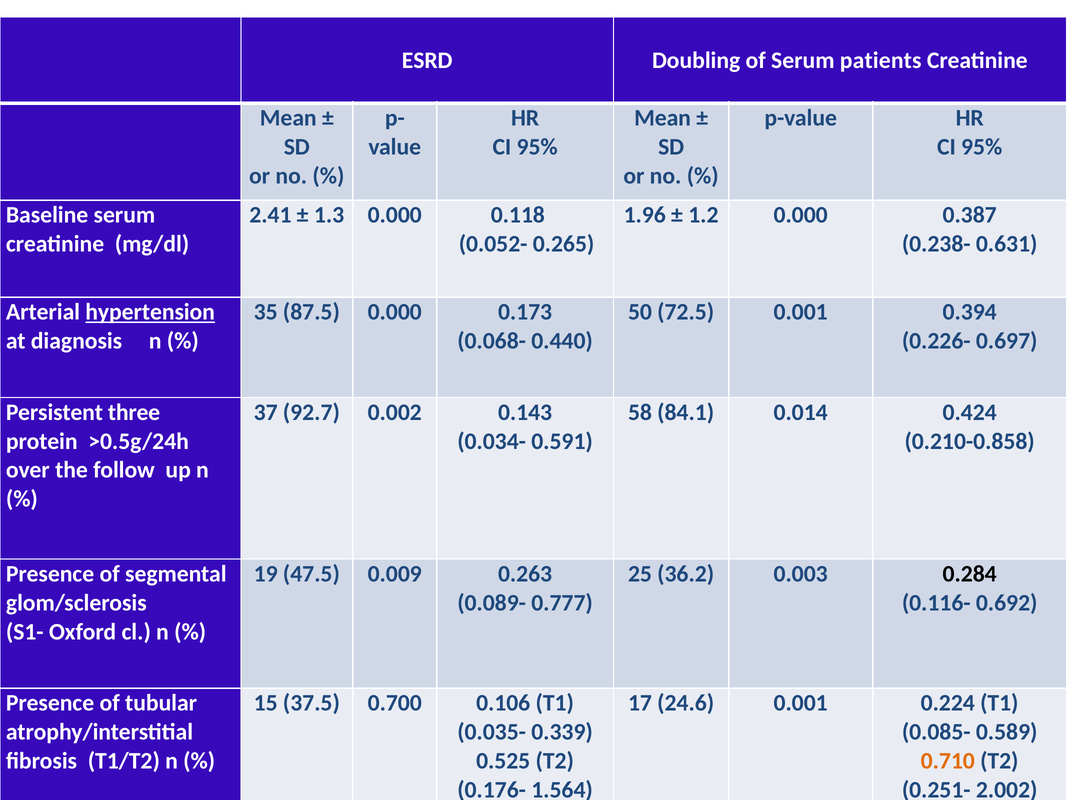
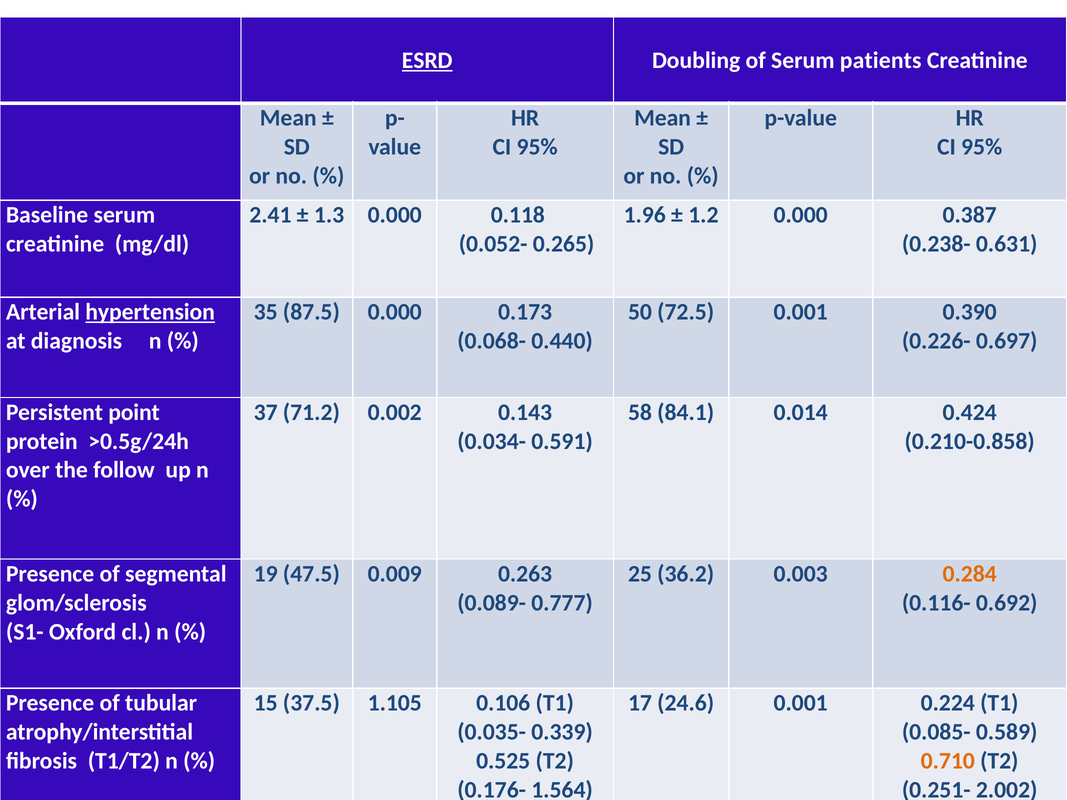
ESRD underline: none -> present (427, 60)
0.394: 0.394 -> 0.390 (970, 312)
three: three -> point (134, 412)
92.7: 92.7 -> 71.2 (311, 412)
0.284 colour: black -> orange (970, 574)
0.700: 0.700 -> 1.105 (395, 703)
